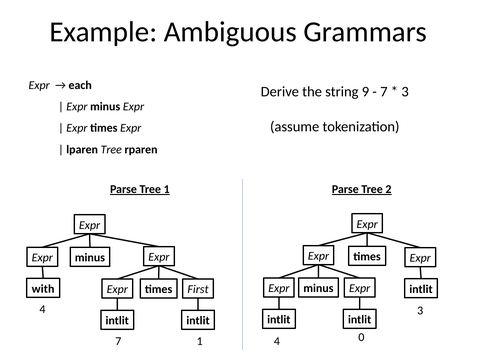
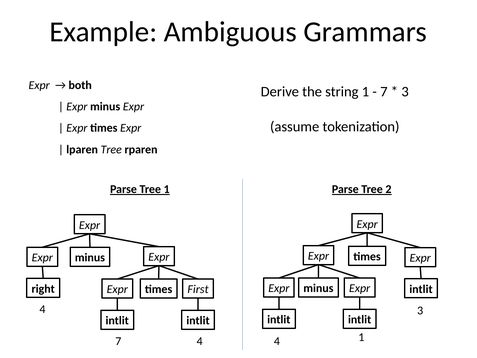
each: each -> both (80, 85)
string 9: 9 -> 1 (365, 92)
with: with -> right (43, 289)
7 1: 1 -> 4 (200, 341)
4 0: 0 -> 1 (361, 337)
